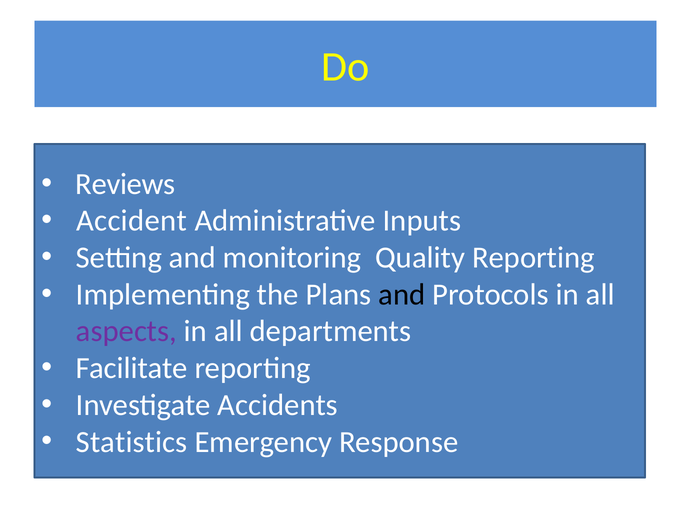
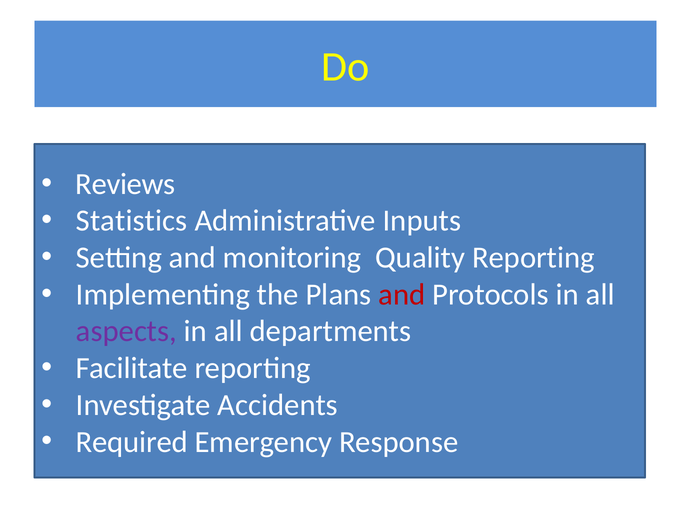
Accident: Accident -> Statistics (132, 221)
and colour: black -> red (402, 295)
Statistics: Statistics -> Required (132, 442)
